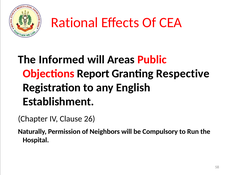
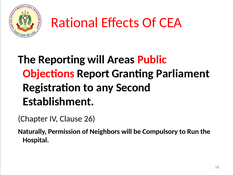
Informed: Informed -> Reporting (62, 59)
Respective: Respective -> Parliament (183, 73)
English: English -> Second (133, 87)
